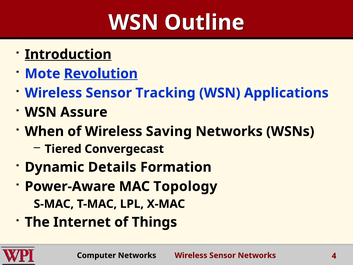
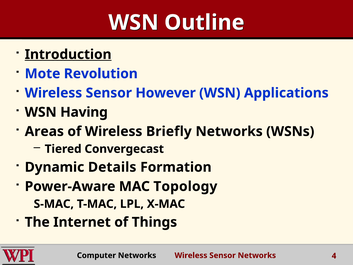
Revolution underline: present -> none (101, 74)
Tracking: Tracking -> However (166, 93)
Assure: Assure -> Having (84, 112)
When: When -> Areas (44, 131)
Saving: Saving -> Briefly (169, 131)
